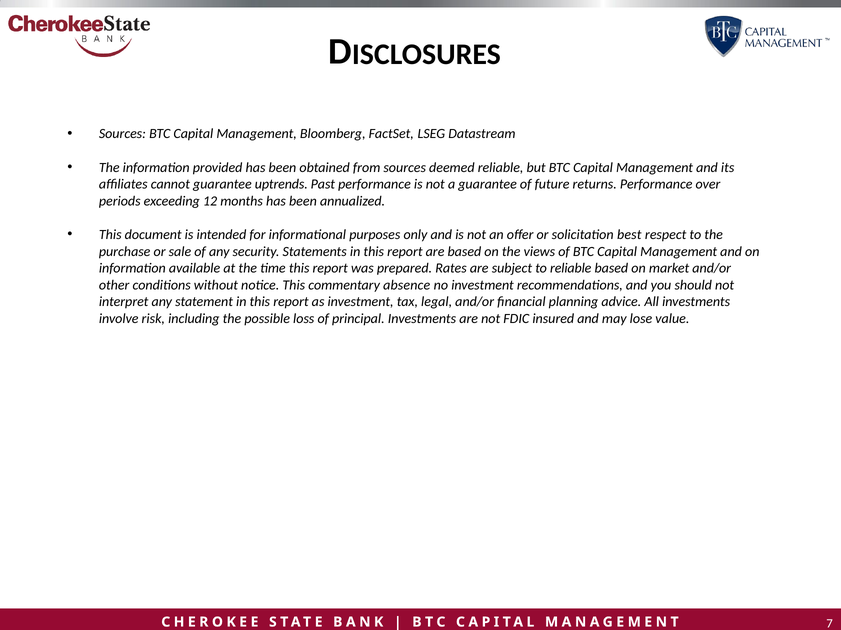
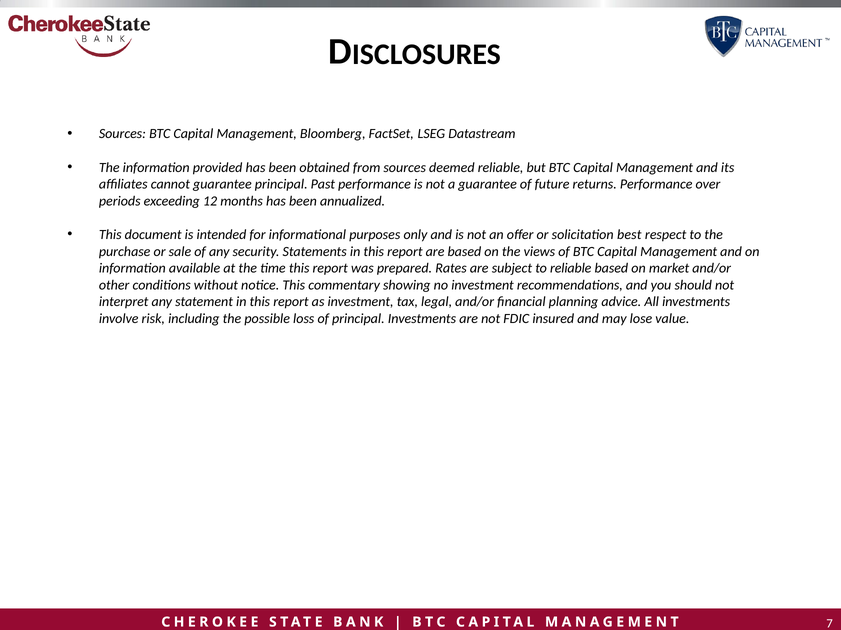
guarantee uptrends: uptrends -> principal (281, 184)
absence: absence -> showing (407, 285)
